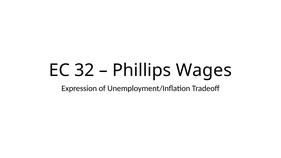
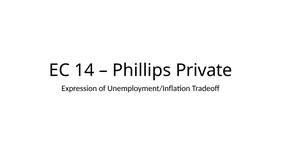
32: 32 -> 14 (84, 70)
Wages: Wages -> Private (204, 70)
